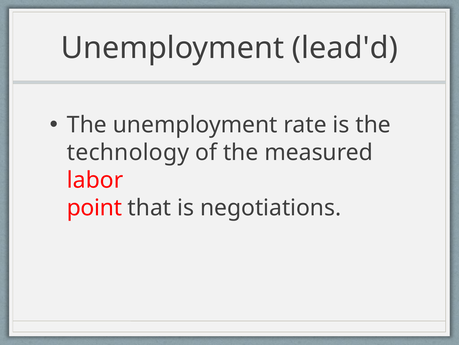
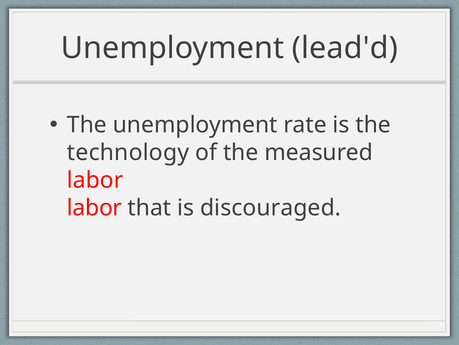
point: point -> labor (94, 207)
negotiations: negotiations -> discouraged (271, 207)
